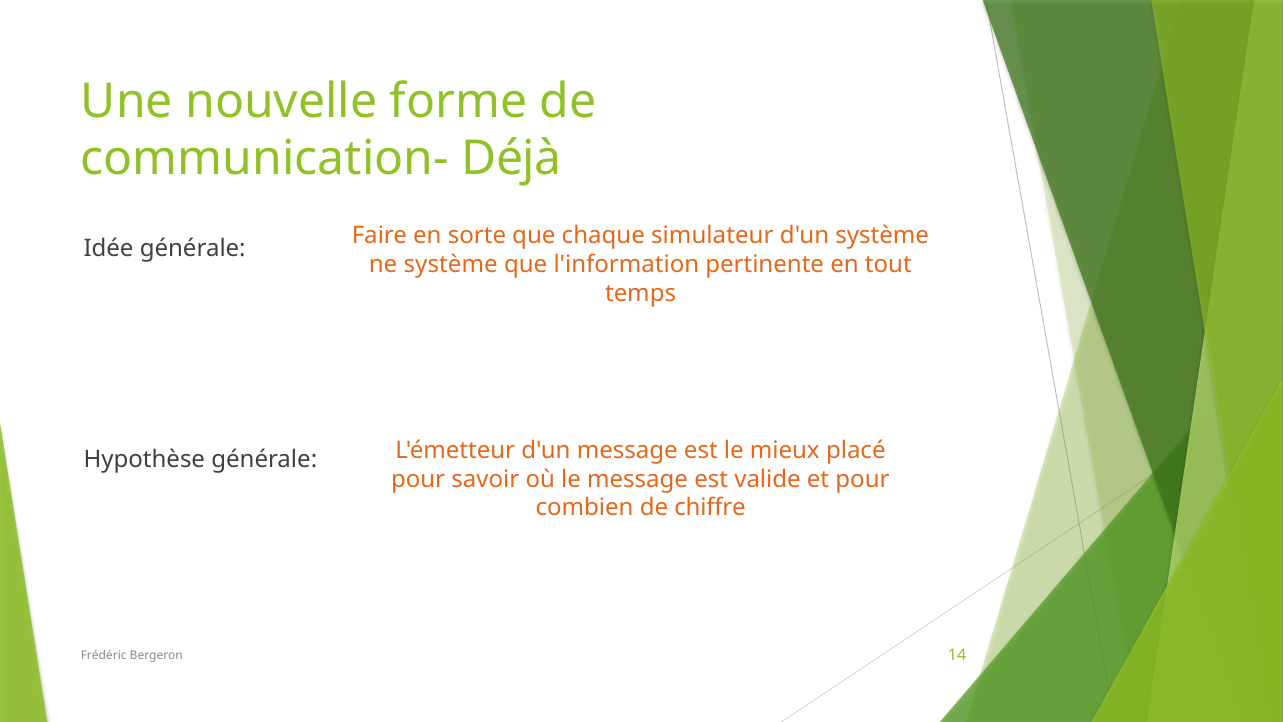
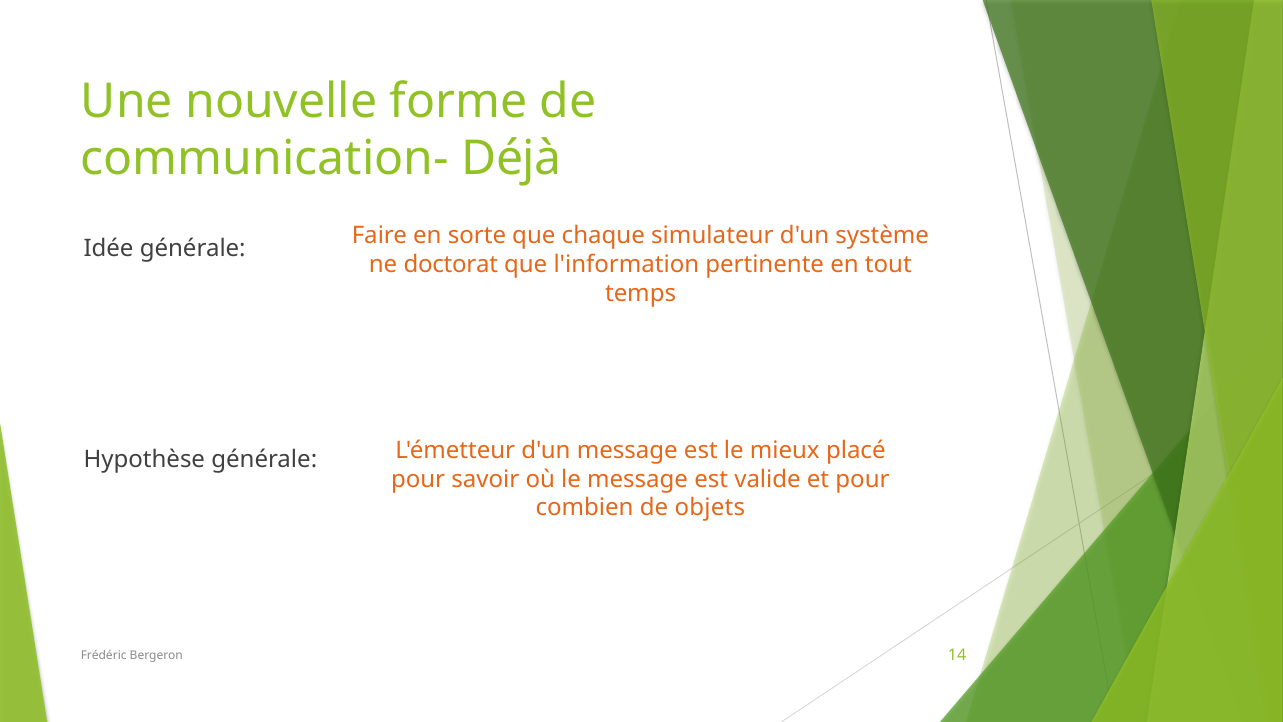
ne système: système -> doctorat (451, 265)
chiffre: chiffre -> objets (710, 508)
